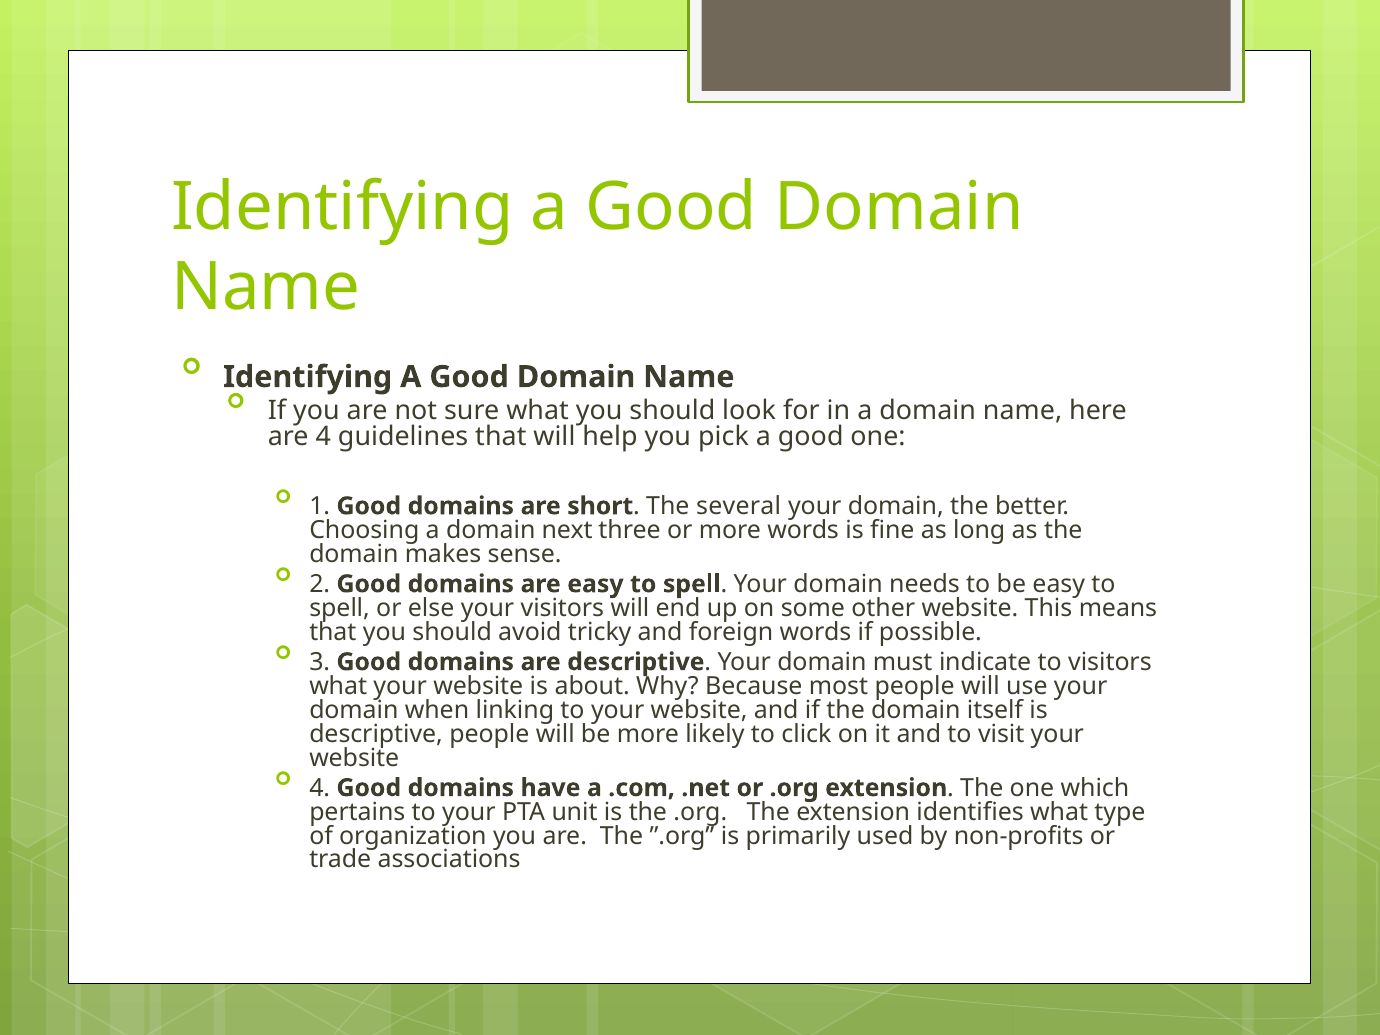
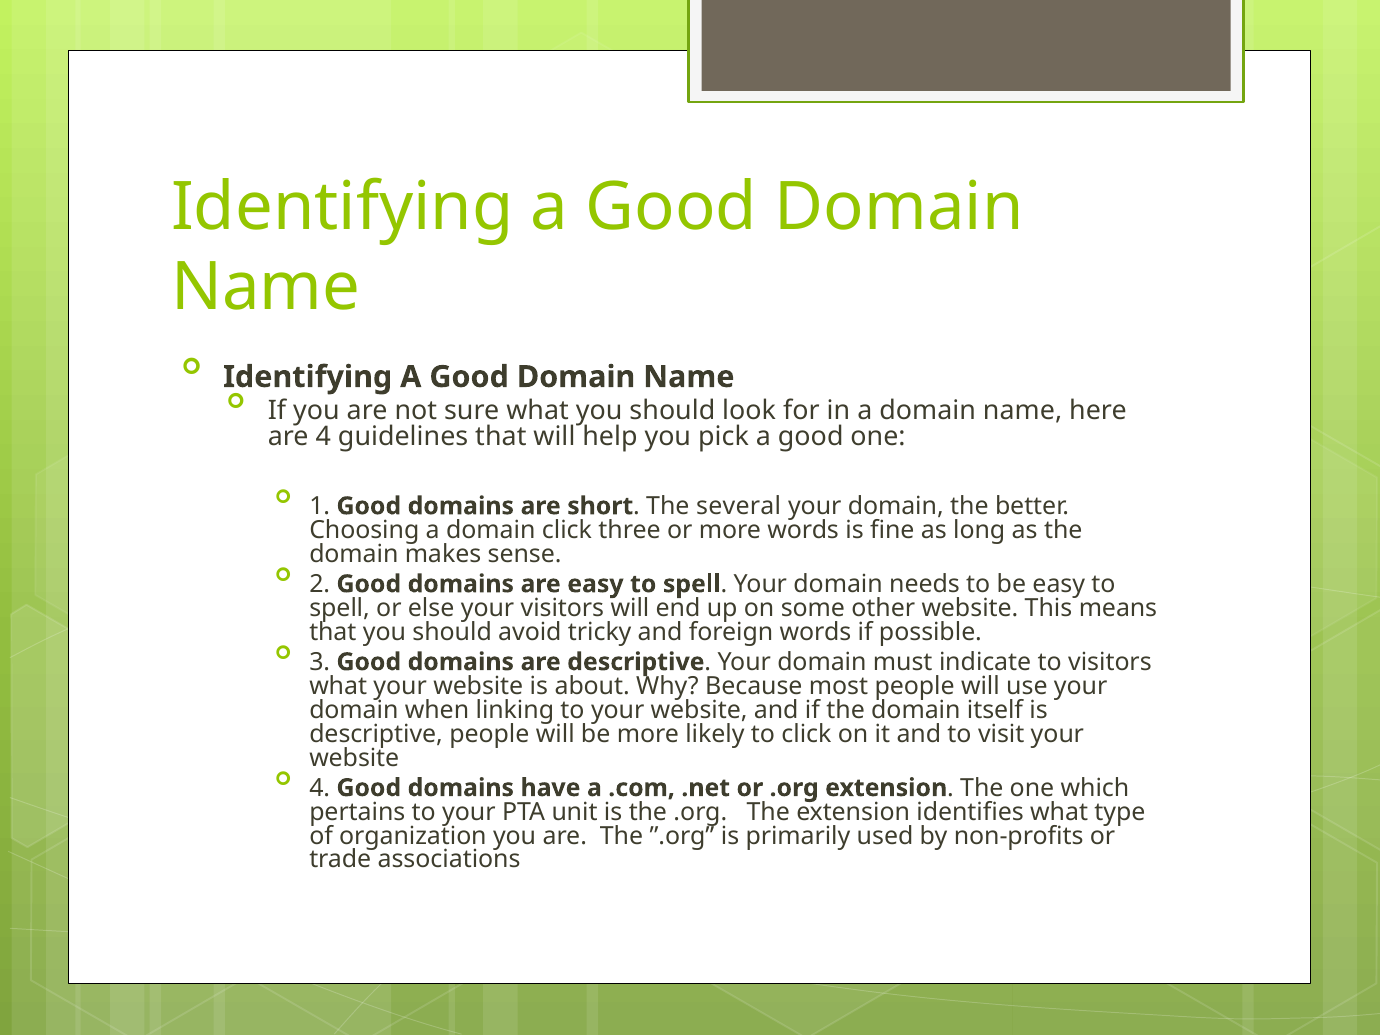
domain next: next -> click (567, 530)
